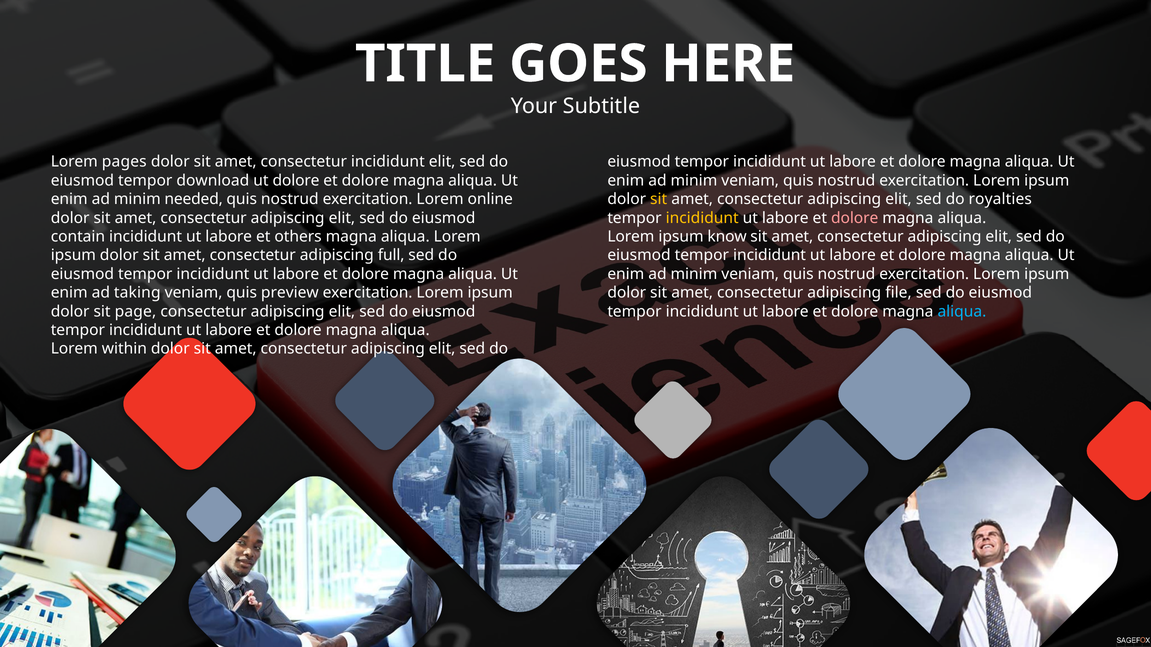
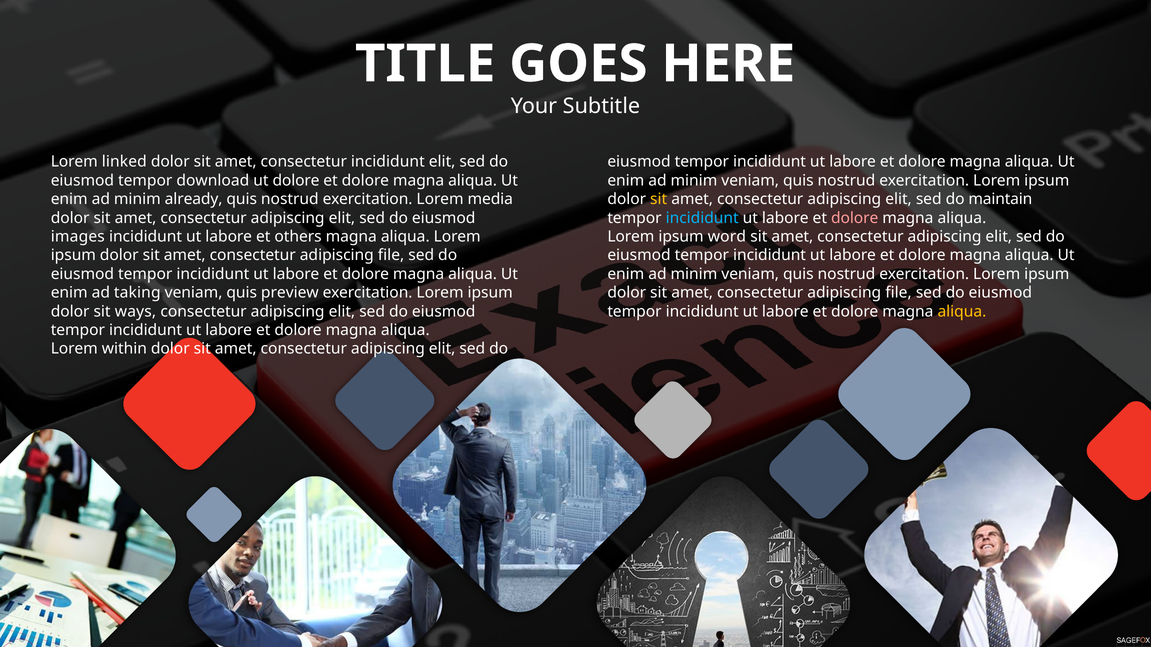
pages: pages -> linked (124, 162)
needed: needed -> already (194, 199)
online: online -> media (490, 199)
royalties: royalties -> maintain (1000, 199)
incididunt colour: yellow -> light blue (702, 218)
contain: contain -> images (78, 237)
know: know -> word (727, 237)
full: full -> file (391, 255)
page: page -> ways (135, 312)
aliqua colour: light blue -> yellow (962, 312)
